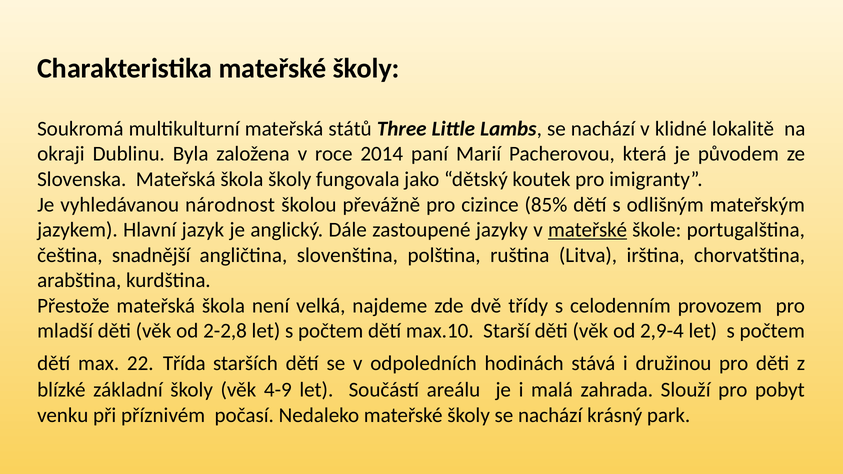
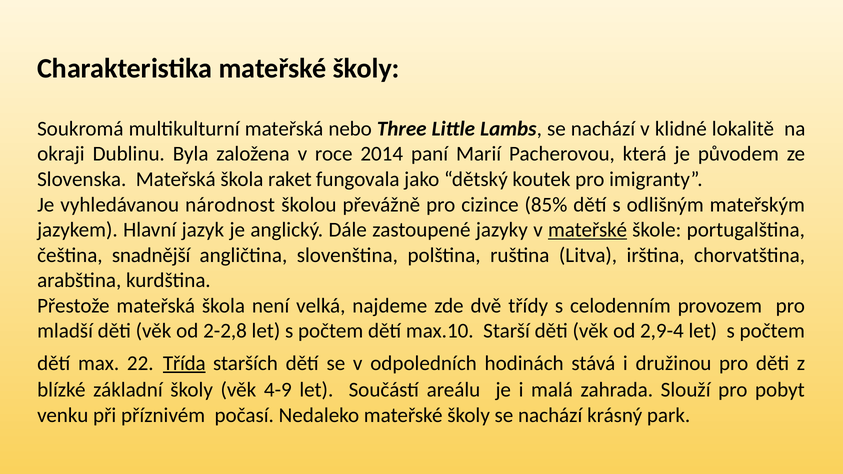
států: států -> nebo (350, 129)
škola školy: školy -> raket (290, 179)
Třída underline: none -> present (184, 363)
